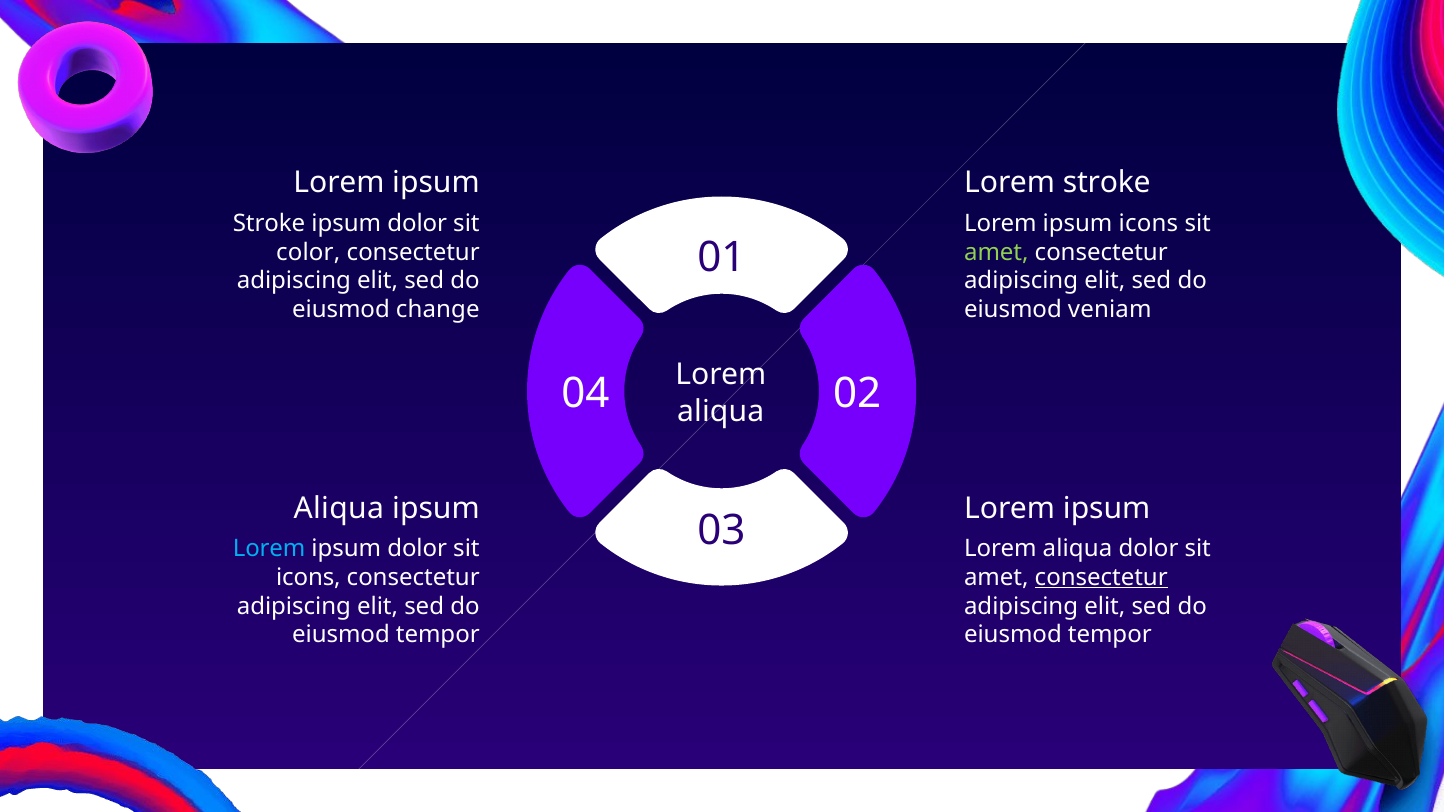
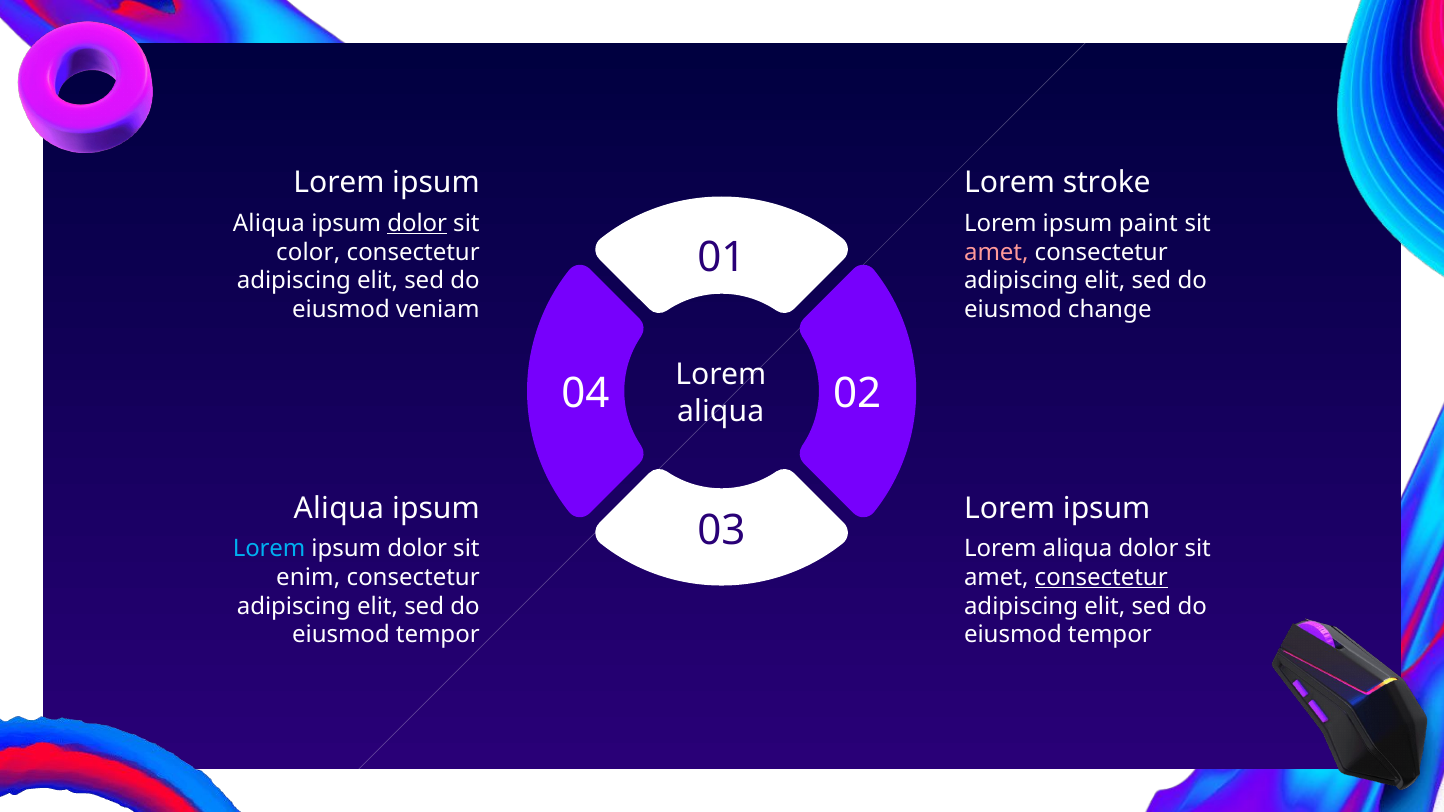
Stroke: Stroke -> Aliqua (269, 223)
dolor underline: none -> present (417, 223)
ipsum icons: icons -> paint (1148, 223)
amet colour: light green -> pink (996, 252)
change: change -> veniam (438, 310)
veniam: veniam -> change (1110, 310)
icons: icons -> enim (308, 577)
